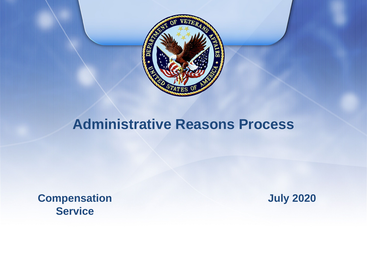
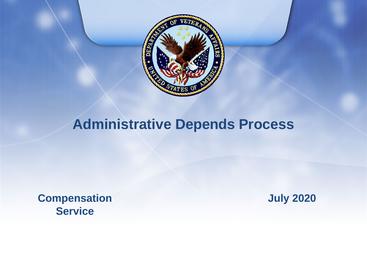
Reasons: Reasons -> Depends (205, 125)
